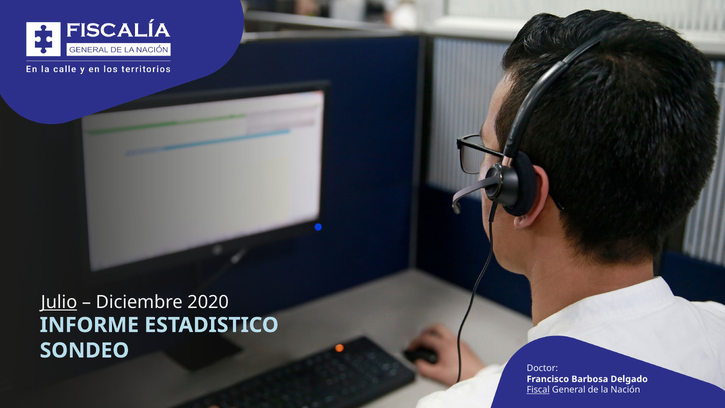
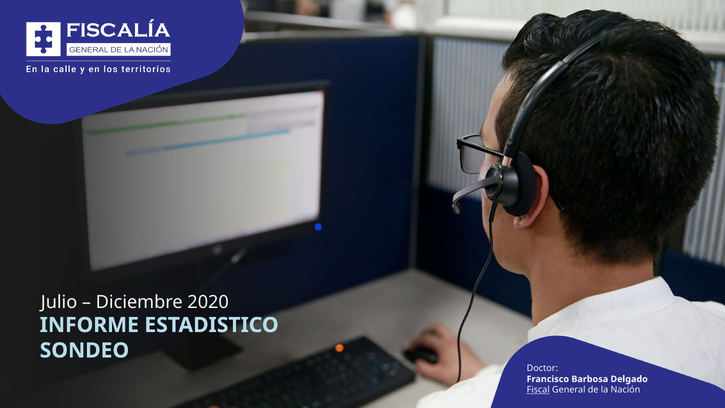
Julio underline: present -> none (59, 302)
